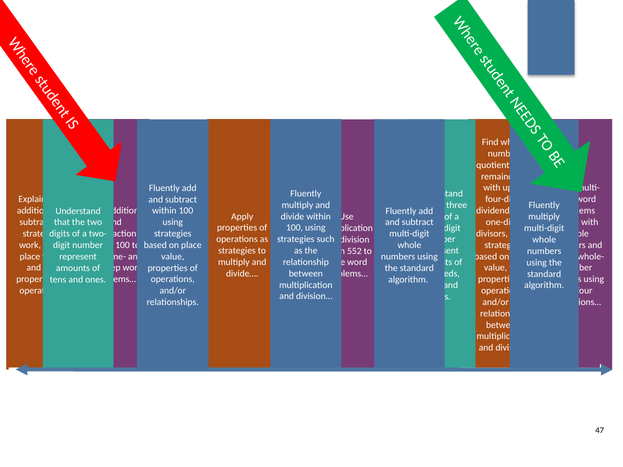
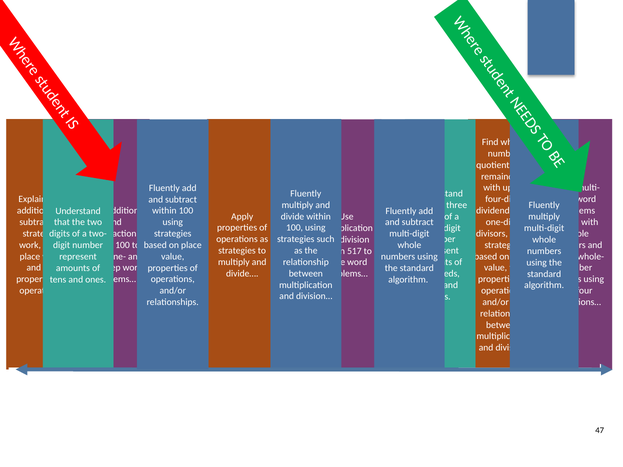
552: 552 -> 517 (354, 251)
